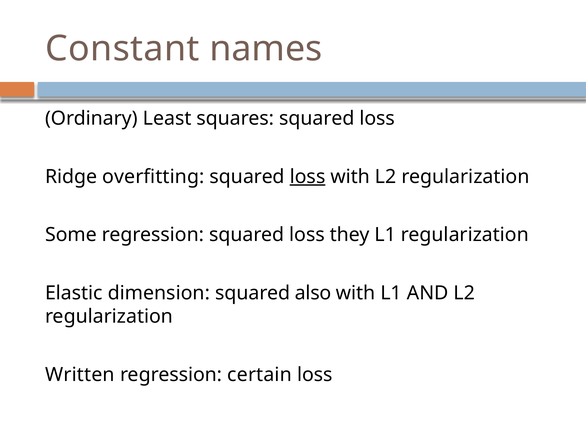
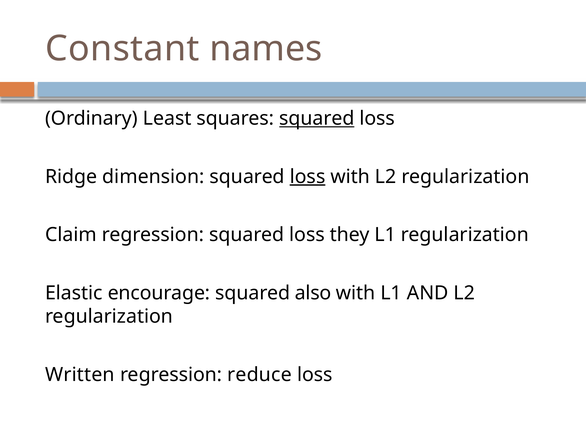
squared underline: none -> present (317, 119)
overfitting: overfitting -> dimension (153, 177)
Some: Some -> Claim (71, 235)
dimension: dimension -> encourage (159, 293)
certain: certain -> reduce (260, 375)
